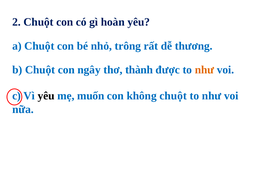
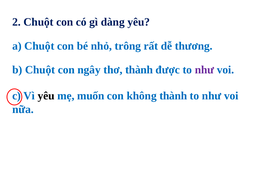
hoàn: hoàn -> dàng (113, 22)
như colour: orange -> purple (204, 70)
không chuột: chuột -> thành (173, 96)
